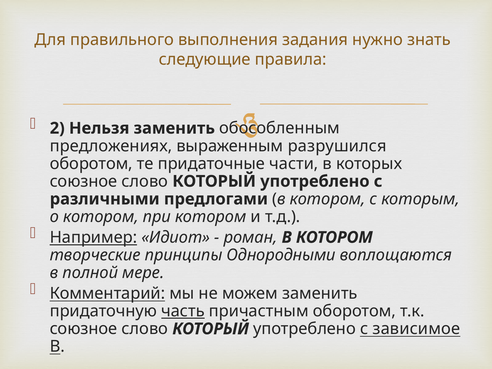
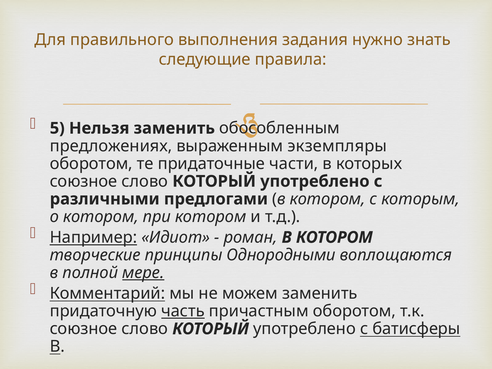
2: 2 -> 5 (57, 128)
разрушился: разрушился -> экземпляры (337, 146)
мере underline: none -> present (143, 273)
зависимое: зависимое -> батисферы (416, 329)
